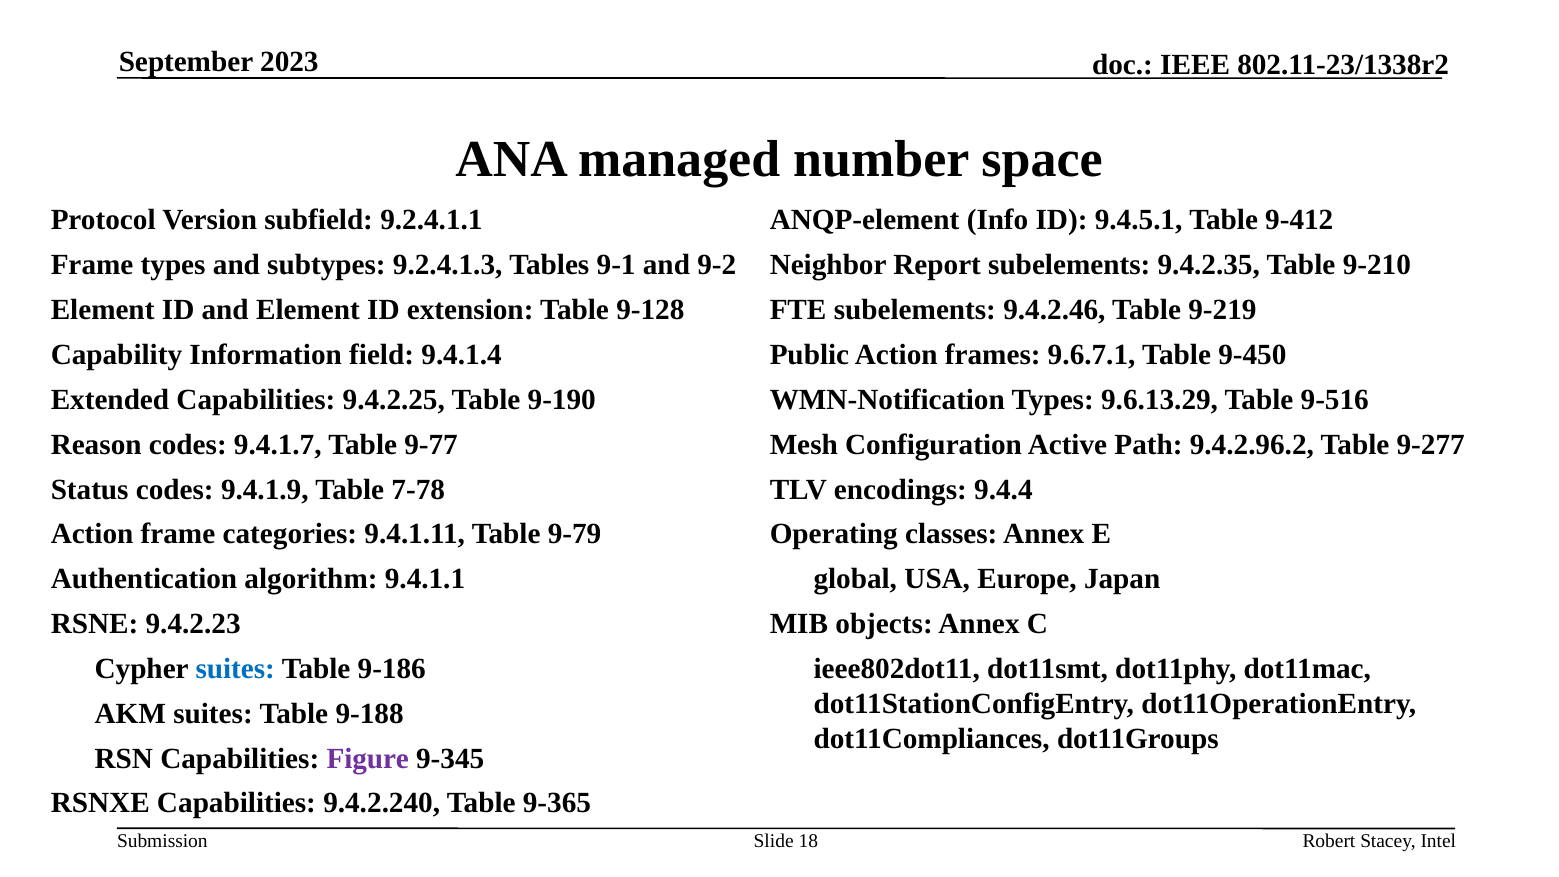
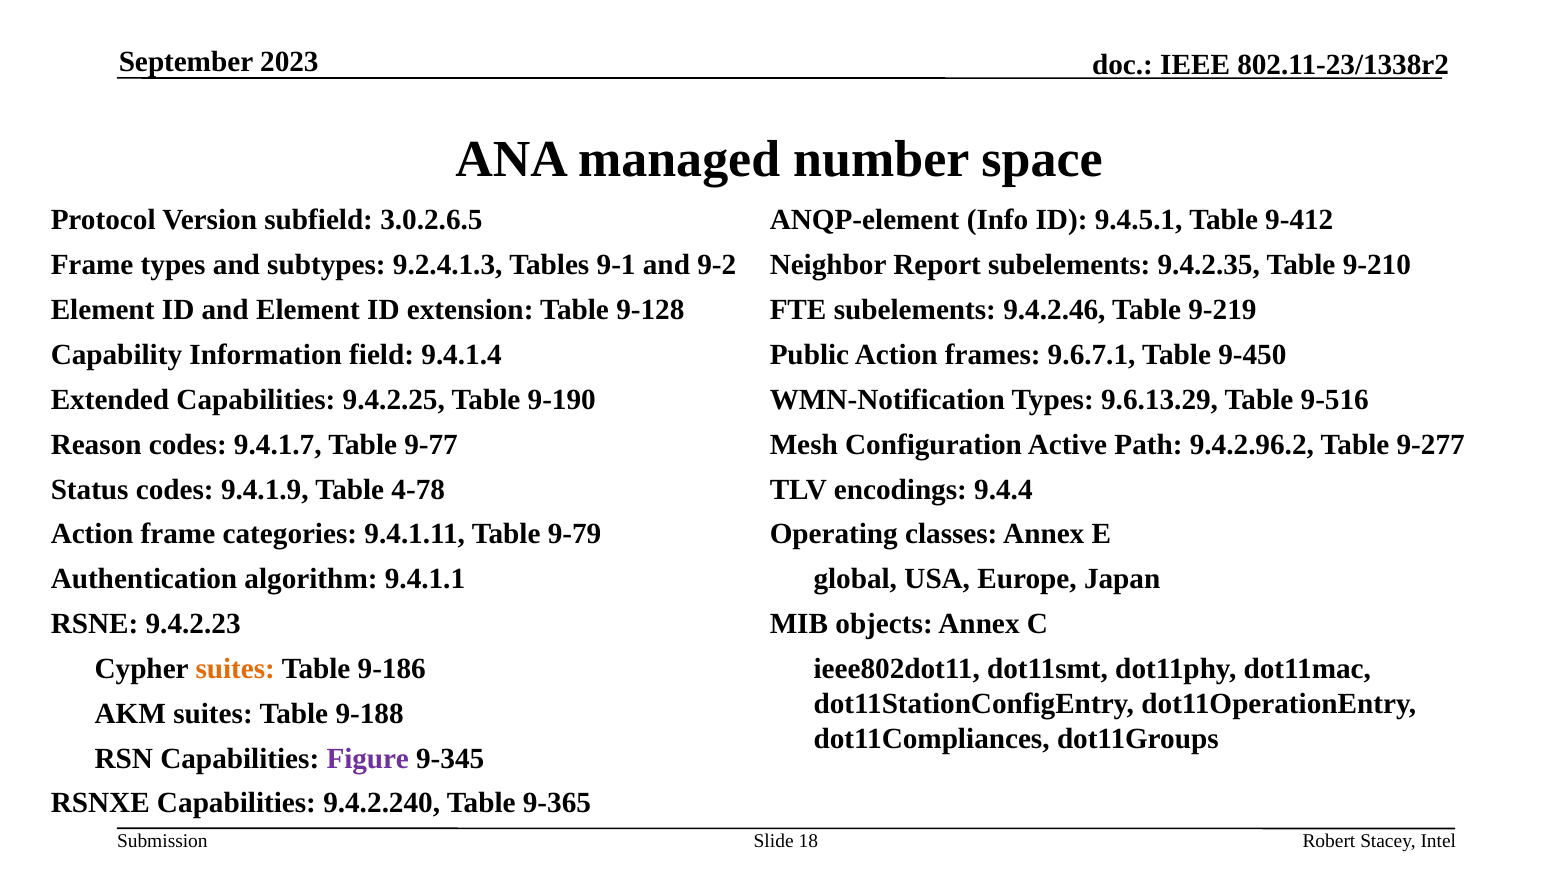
9.2.4.1.1: 9.2.4.1.1 -> 3.0.2.6.5 (431, 220)
7-78: 7-78 -> 4-78 (418, 489)
suites colour: blue -> orange (235, 669)
